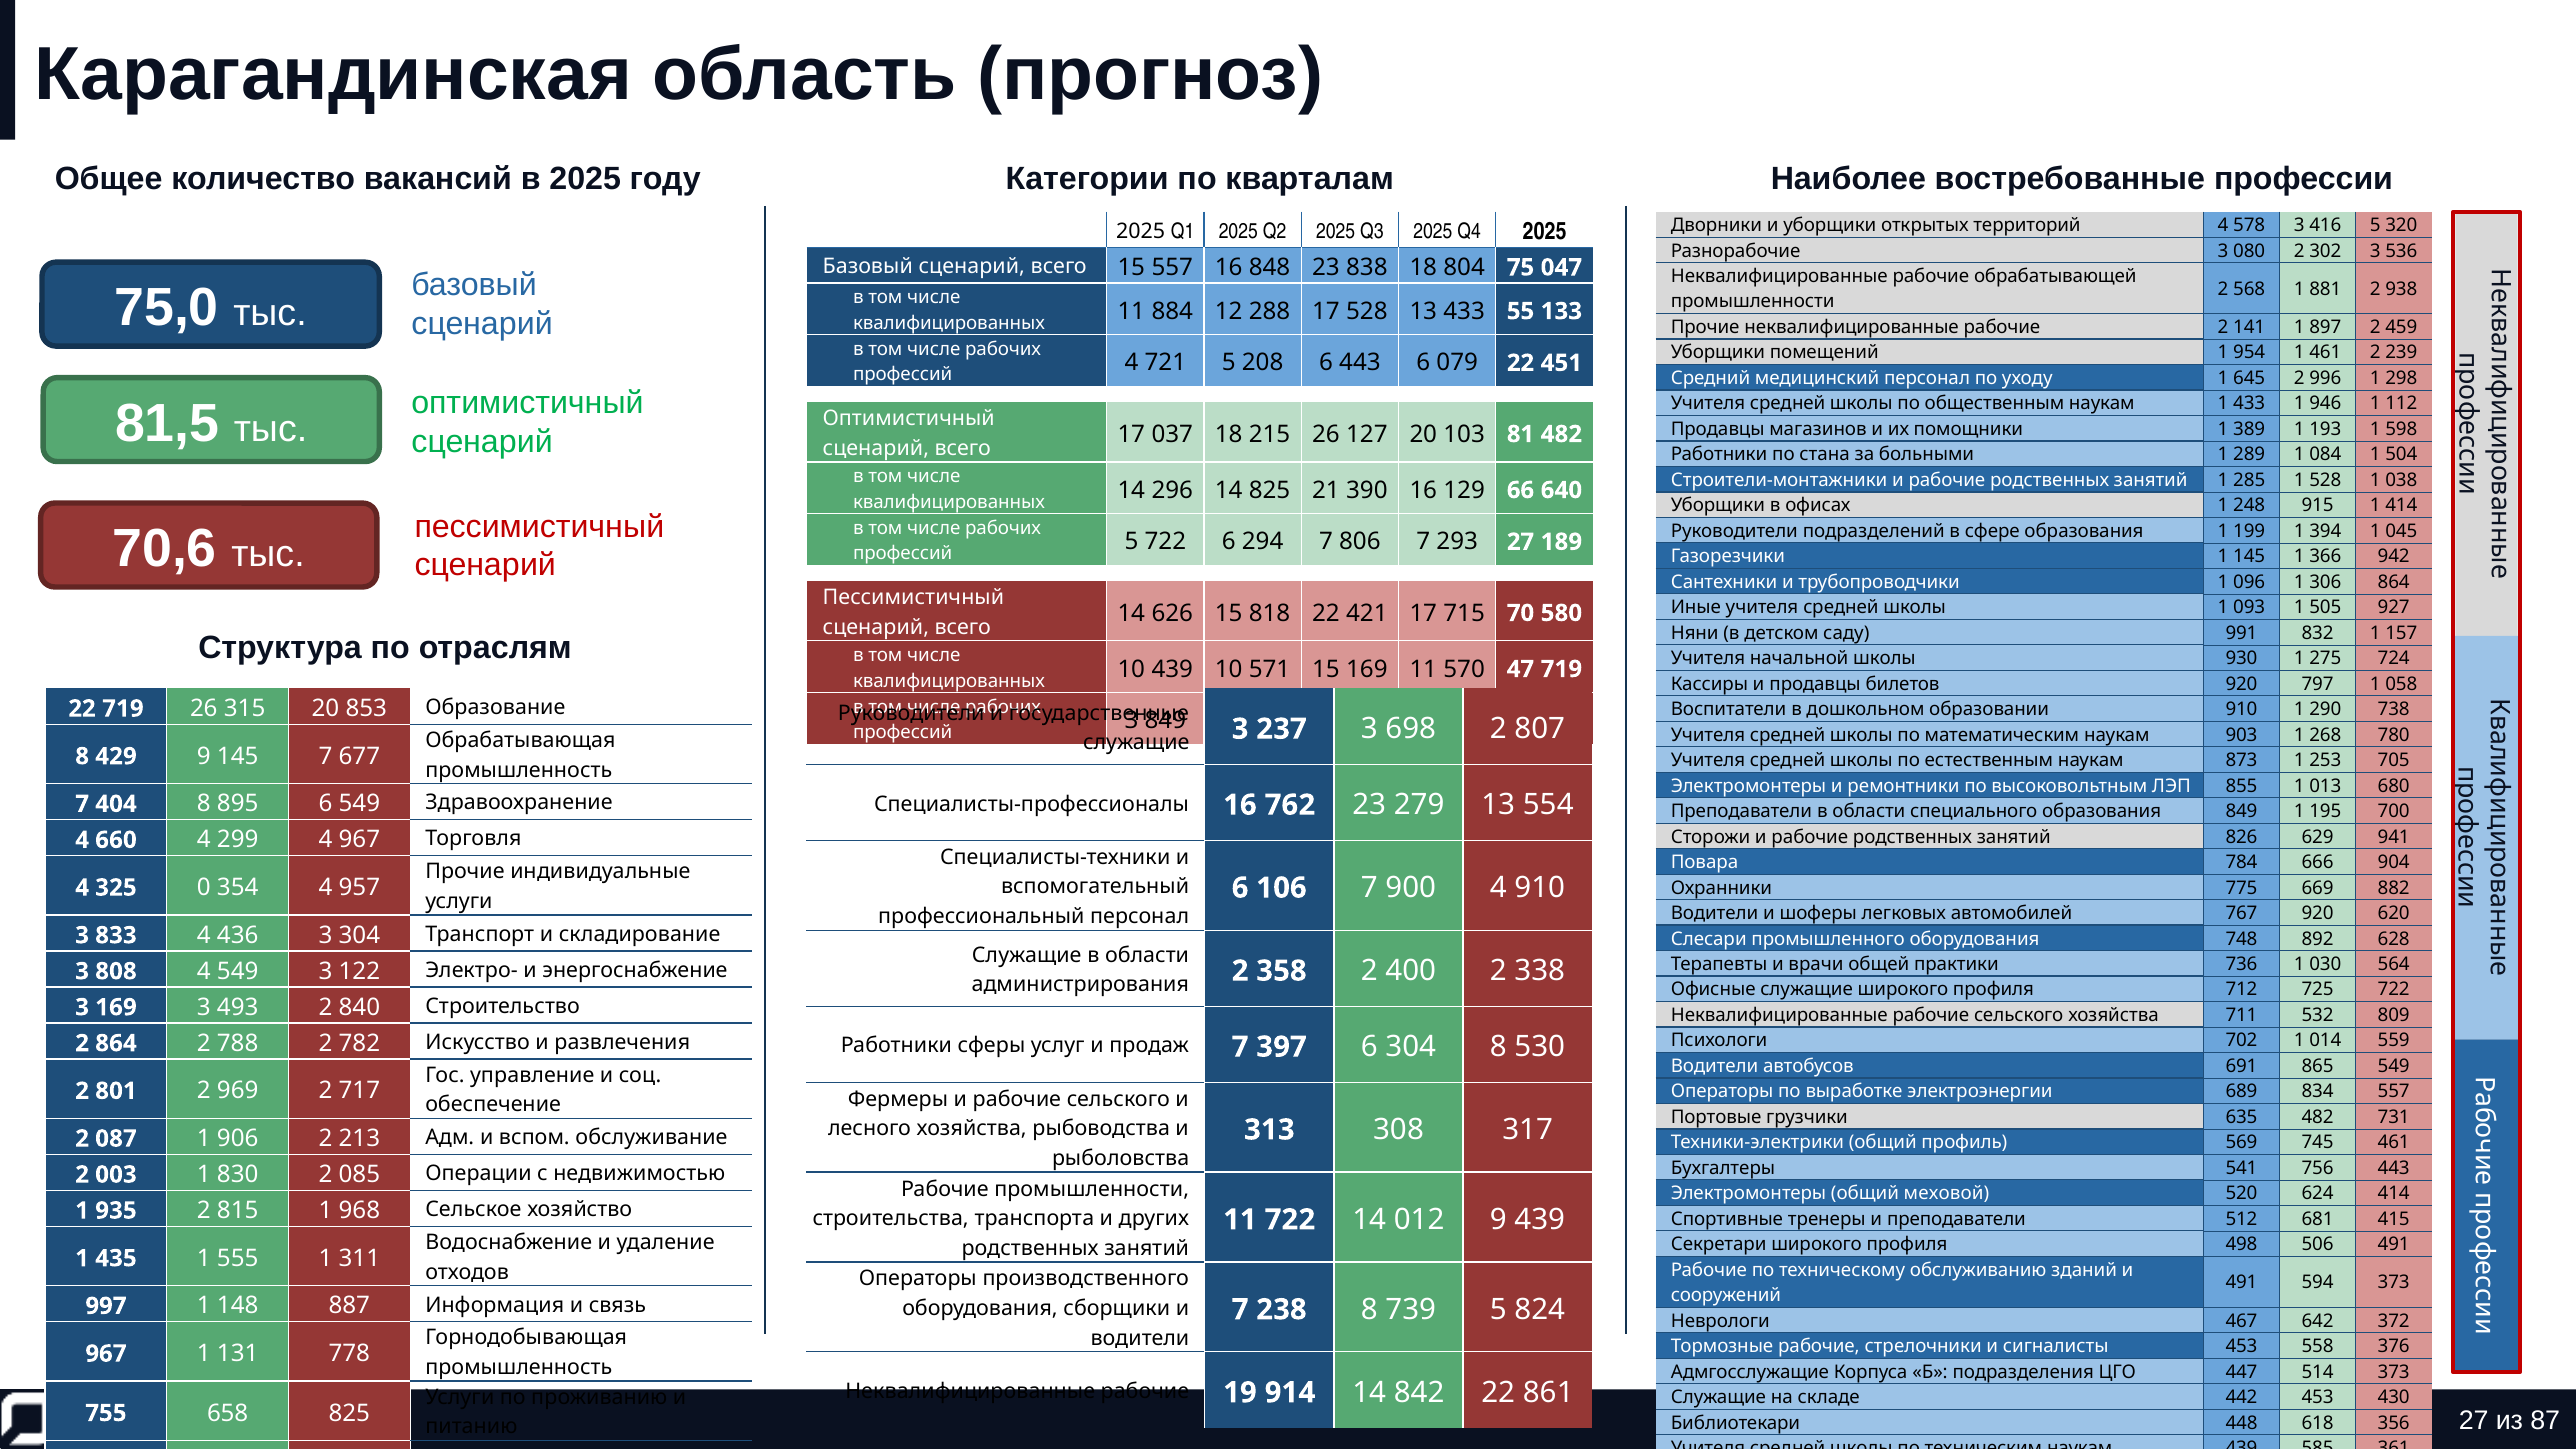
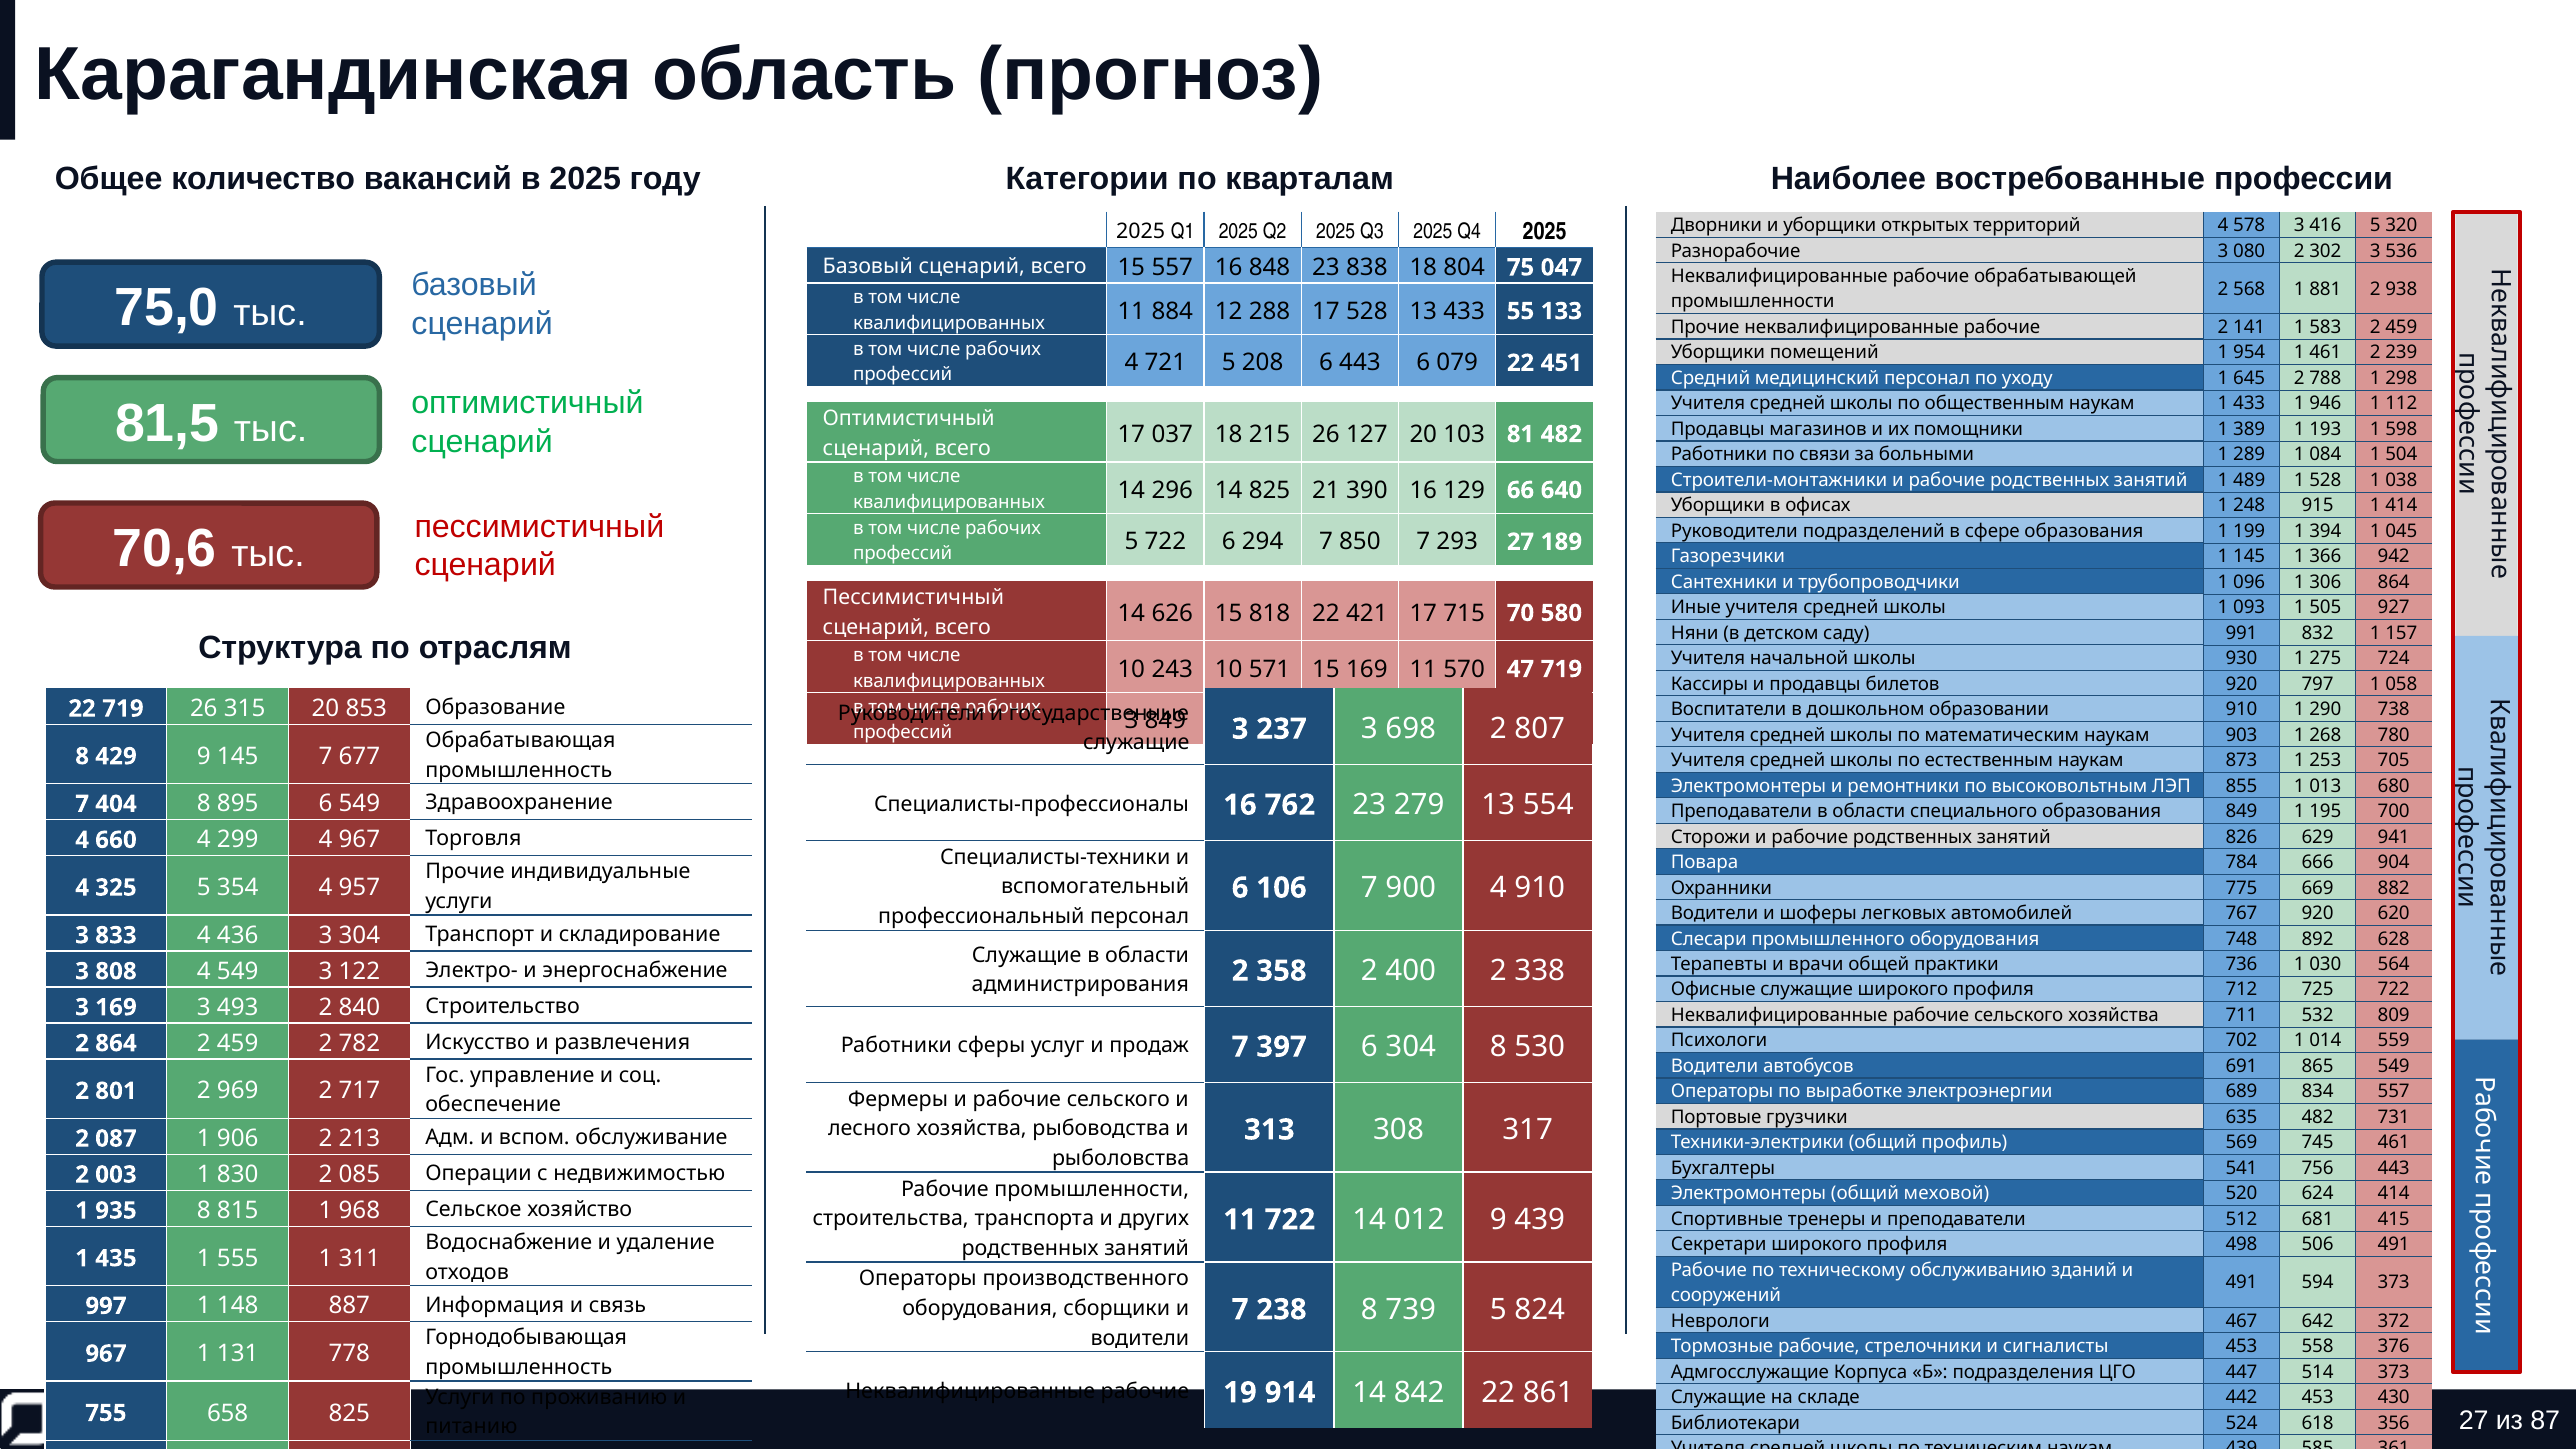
897: 897 -> 583 (2325, 327)
996: 996 -> 788 (2325, 378)
стана: стана -> связи (1825, 455)
285: 285 -> 489 (2249, 480)
7 806: 806 -> 850 (1360, 542)
10 439: 439 -> 243 (1172, 669)
325 0: 0 -> 5 (204, 888)
788: 788 -> 459 (238, 1043)
2: 2 -> 8 (204, 1211)
448: 448 -> 524 (2242, 1423)
